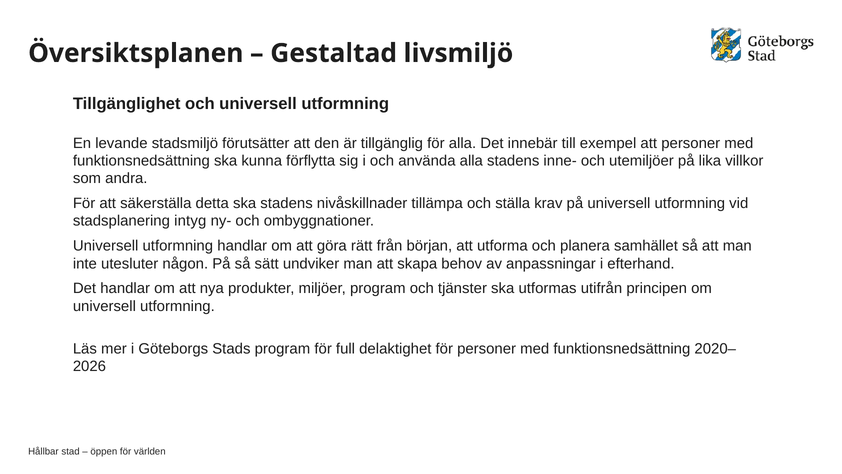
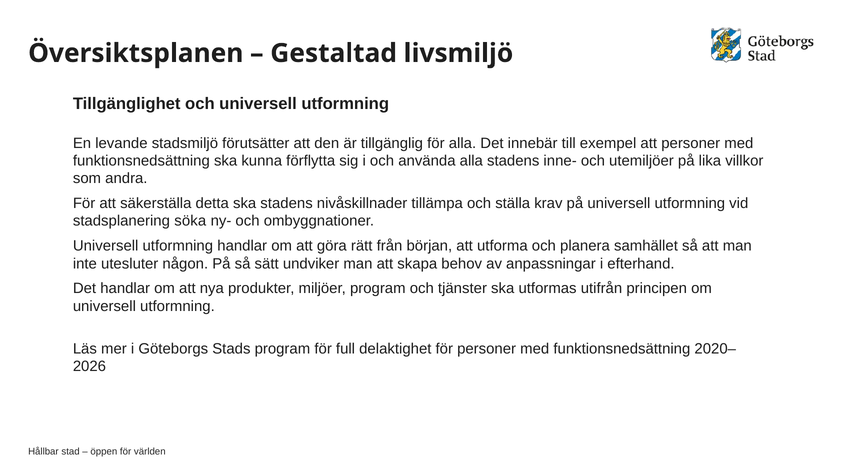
intyg: intyg -> söka (190, 221)
